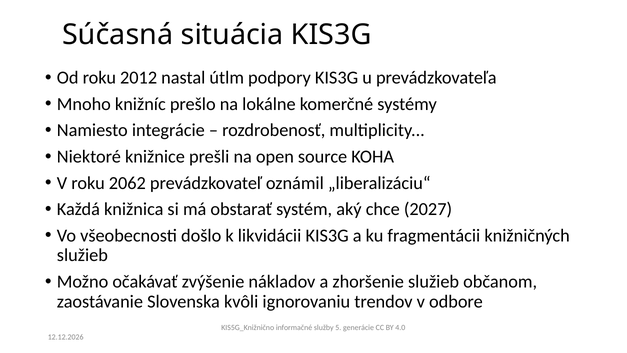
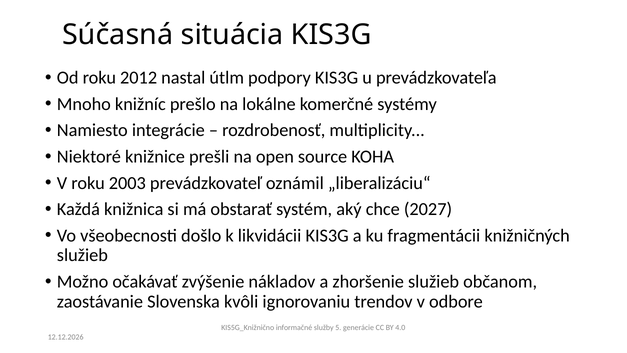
2062: 2062 -> 2003 (127, 183)
